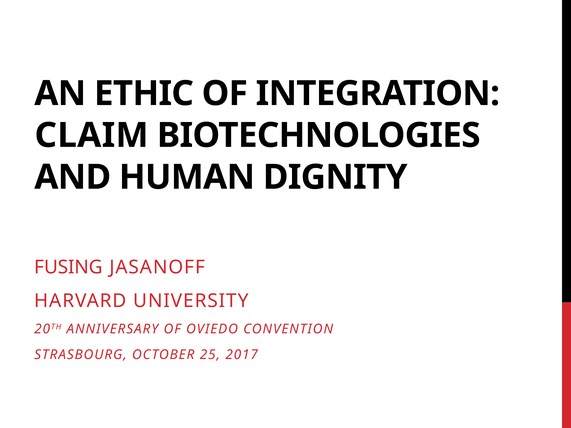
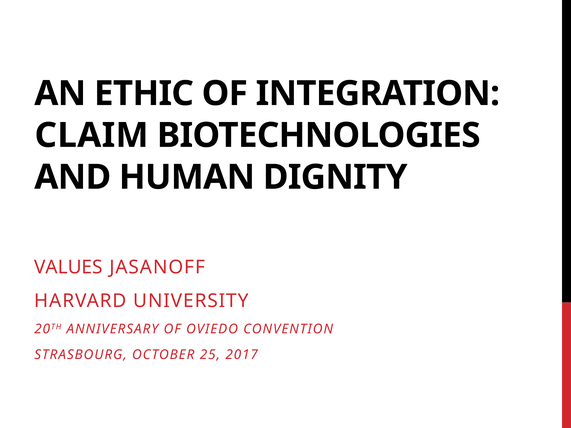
FUSING: FUSING -> VALUES (68, 267)
